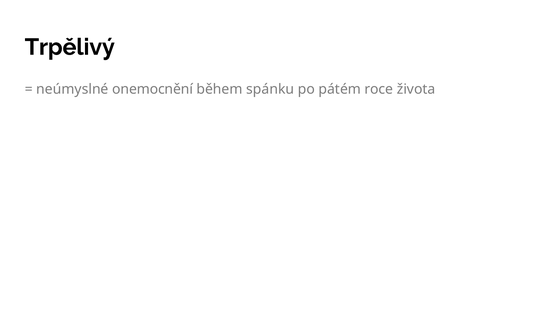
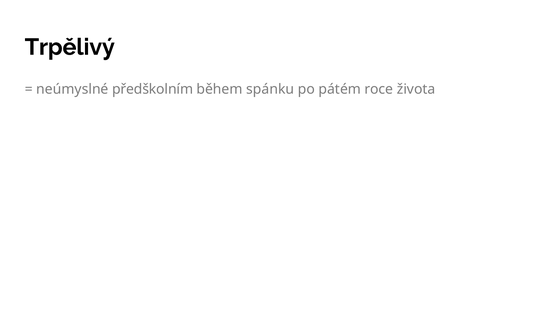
onemocnění: onemocnění -> předškolním (153, 89)
